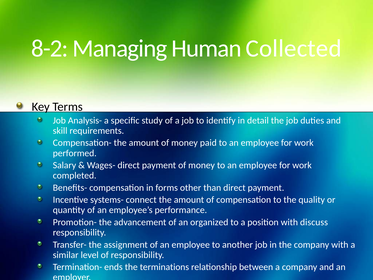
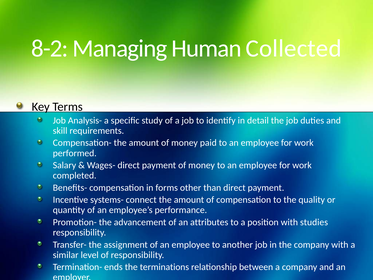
organized: organized -> attributes (209, 222)
discuss: discuss -> studies (314, 222)
